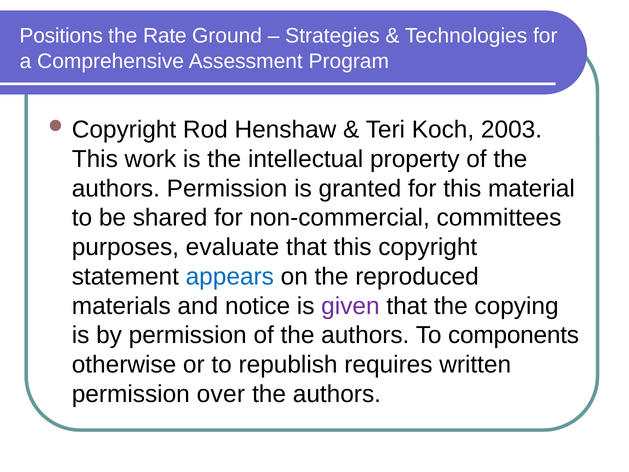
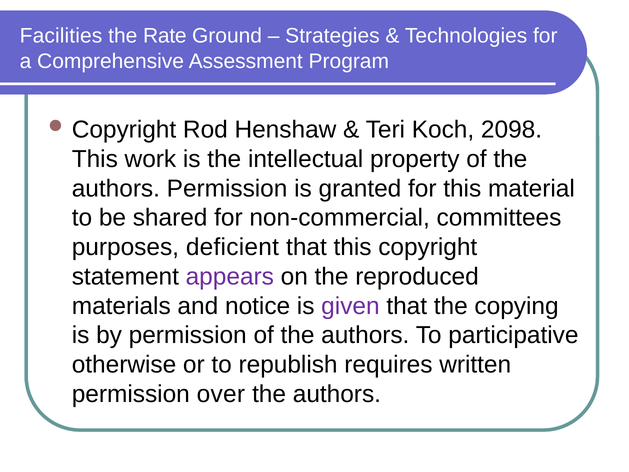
Positions: Positions -> Facilities (61, 36)
2003: 2003 -> 2098 (512, 130)
evaluate: evaluate -> deficient (232, 247)
appears colour: blue -> purple (230, 276)
components: components -> participative (513, 335)
